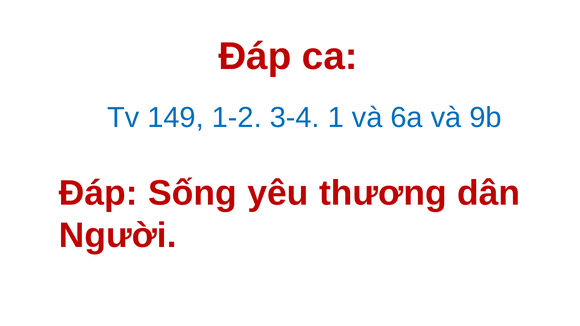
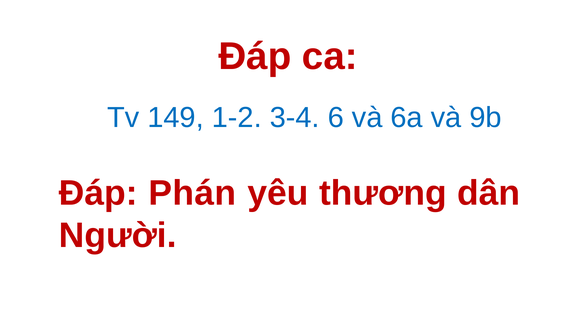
1: 1 -> 6 (336, 118)
Sống: Sống -> Phán (192, 193)
